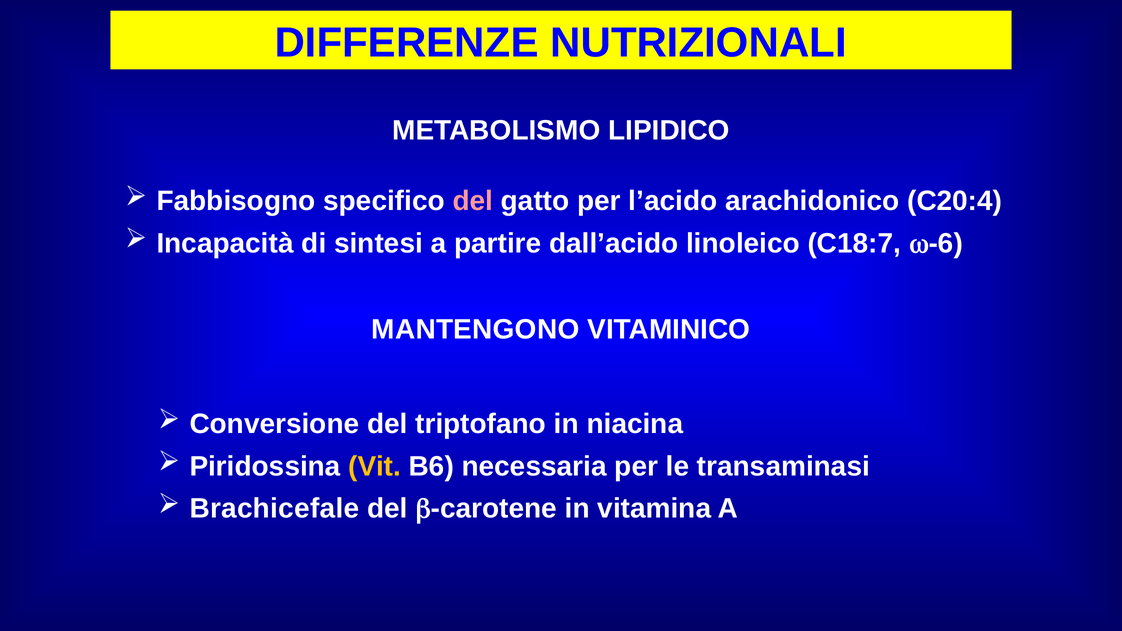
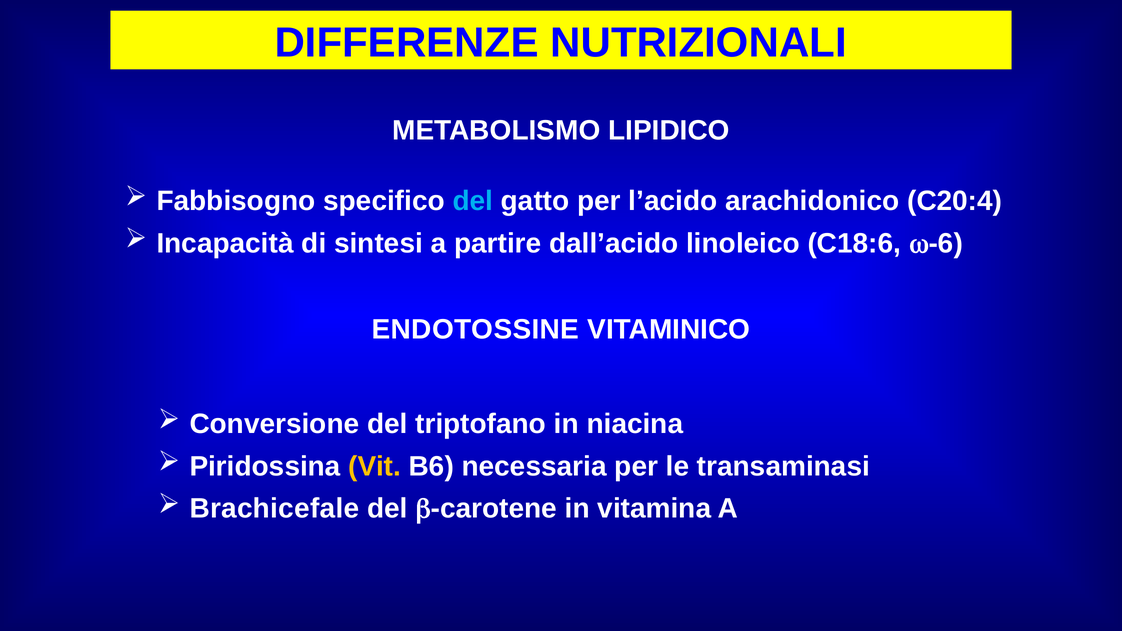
del colour: pink -> light blue (473, 201)
C18:7: C18:7 -> C18:6 (854, 243)
MANTENGONO: MANTENGONO -> ENDOTOSSINE (475, 330)
